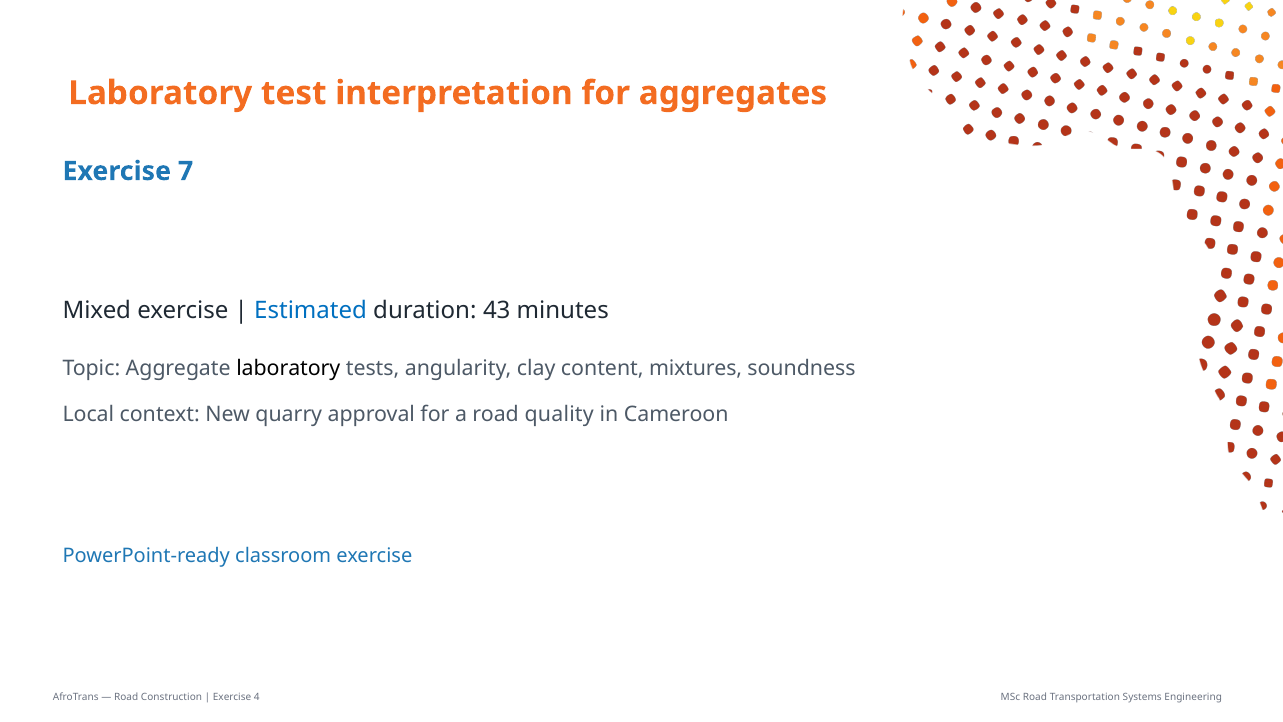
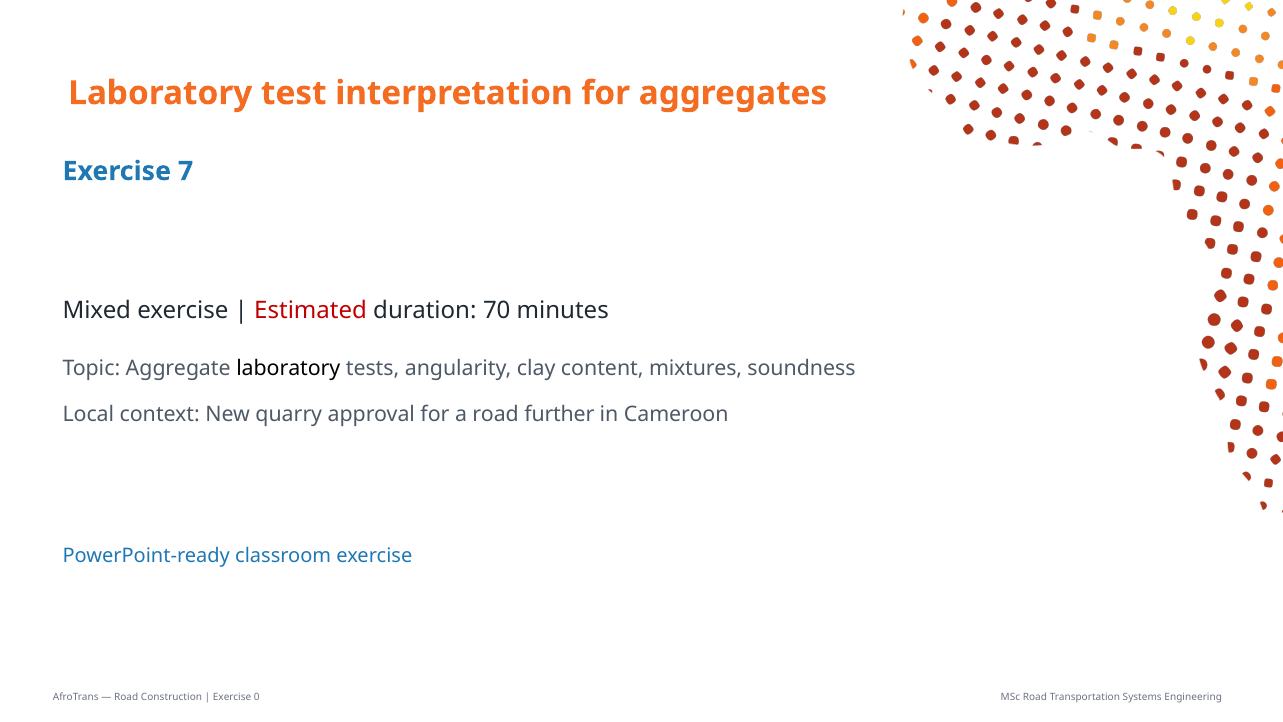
Estimated colour: blue -> red (311, 310)
43: 43 -> 70 (497, 310)
quality: quality -> further (559, 414)
4: 4 -> 0 (257, 697)
